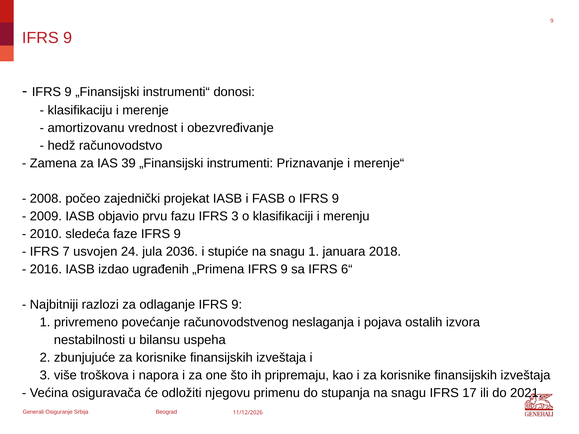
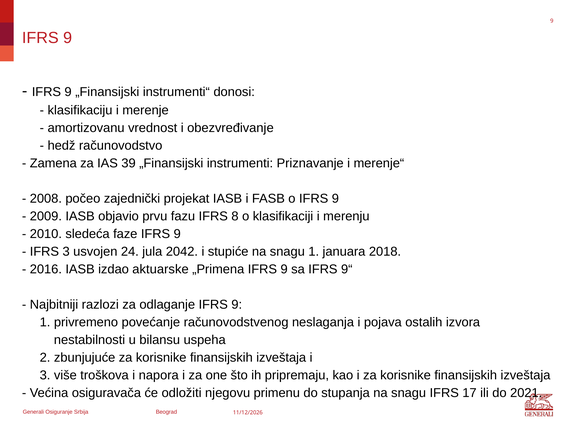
IFRS 3: 3 -> 8 (235, 216)
IFRS 7: 7 -> 3 (66, 252)
2036: 2036 -> 2042 (182, 252)
ugrađenih: ugrađenih -> aktuarske (160, 269)
6“: 6“ -> 9“ (347, 269)
